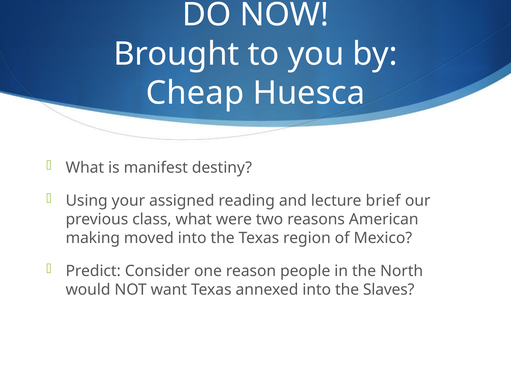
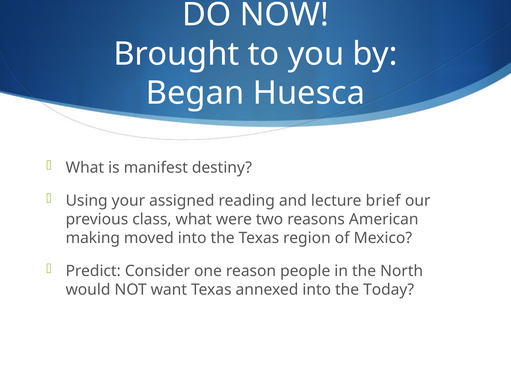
Cheap: Cheap -> Began (195, 93)
Slaves: Slaves -> Today (389, 290)
